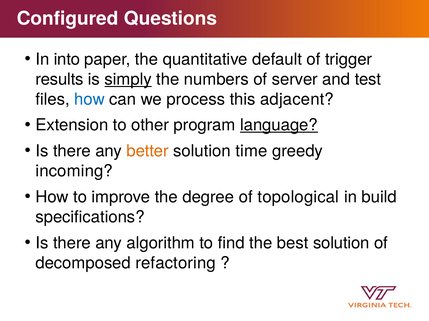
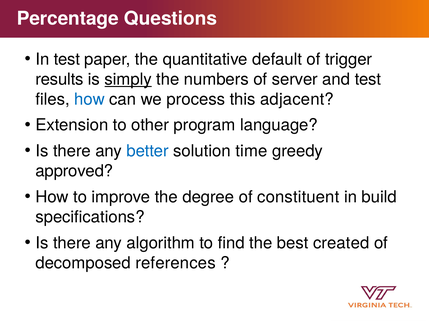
Configured: Configured -> Percentage (68, 19)
In into: into -> test (67, 59)
language underline: present -> none (279, 125)
better colour: orange -> blue (148, 151)
incoming: incoming -> approved (74, 171)
topological: topological -> constituent (298, 197)
best solution: solution -> created (341, 243)
refactoring: refactoring -> references (176, 263)
